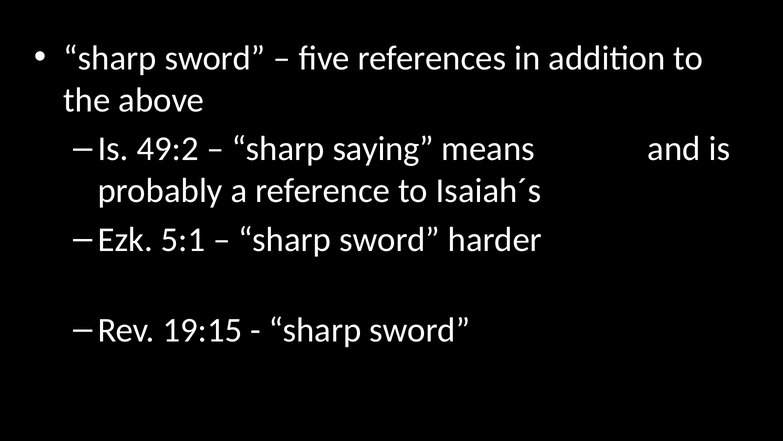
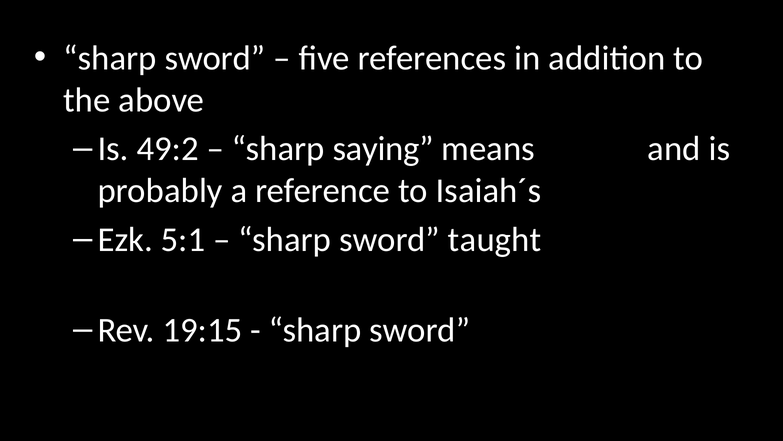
harder: harder -> taught (495, 239)
